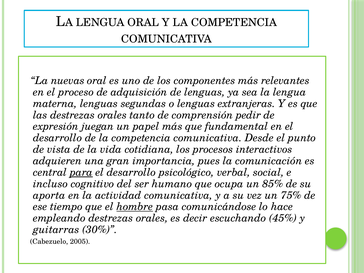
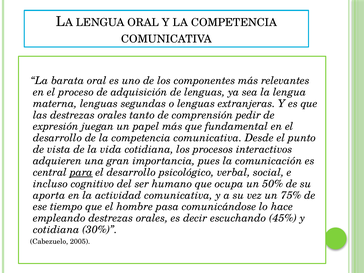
nuevas: nuevas -> barata (68, 81)
85%: 85% -> 50% (273, 184)
hombre underline: present -> none (135, 207)
guitarras: guitarras -> cotidiana (56, 230)
